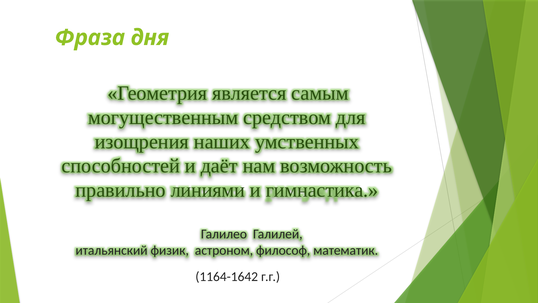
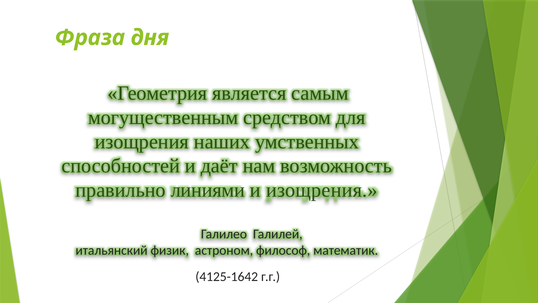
и гимнастика: гимнастика -> изощрения (322, 190)
1164-1642: 1164-1642 -> 4125-1642 (227, 276)
